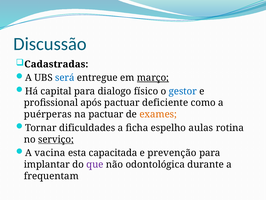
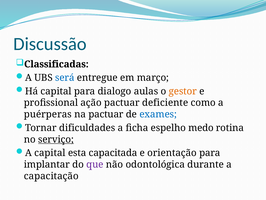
Cadastradas: Cadastradas -> Classificadas (56, 64)
março underline: present -> none (153, 78)
físico: físico -> aulas (146, 91)
gestor colour: blue -> orange (183, 91)
após: após -> ação (91, 103)
exames colour: orange -> blue (158, 114)
aulas: aulas -> medo (201, 128)
A vacina: vacina -> capital (50, 153)
prevenção: prevenção -> orientação (172, 153)
frequentam: frequentam -> capacitação (51, 176)
